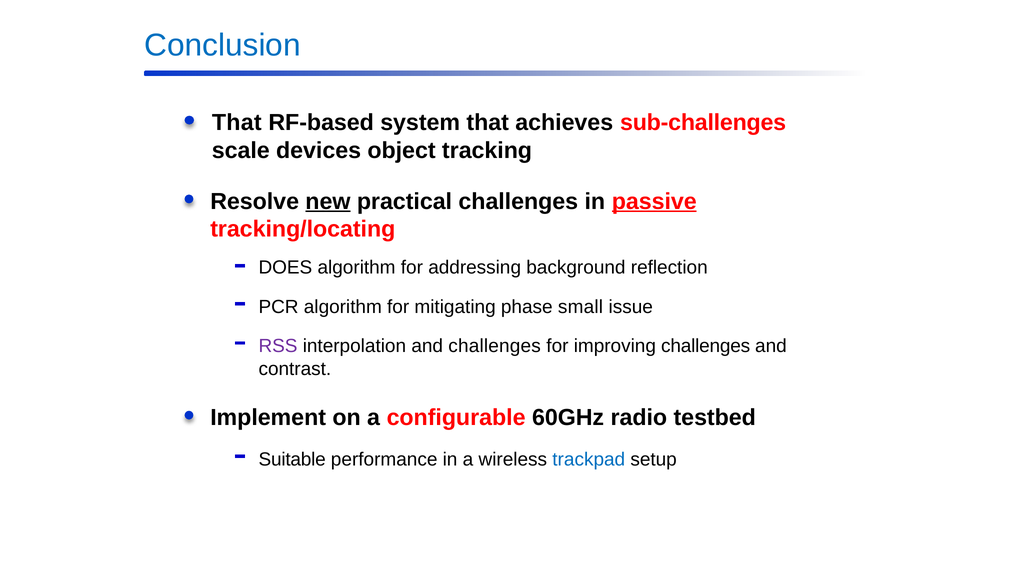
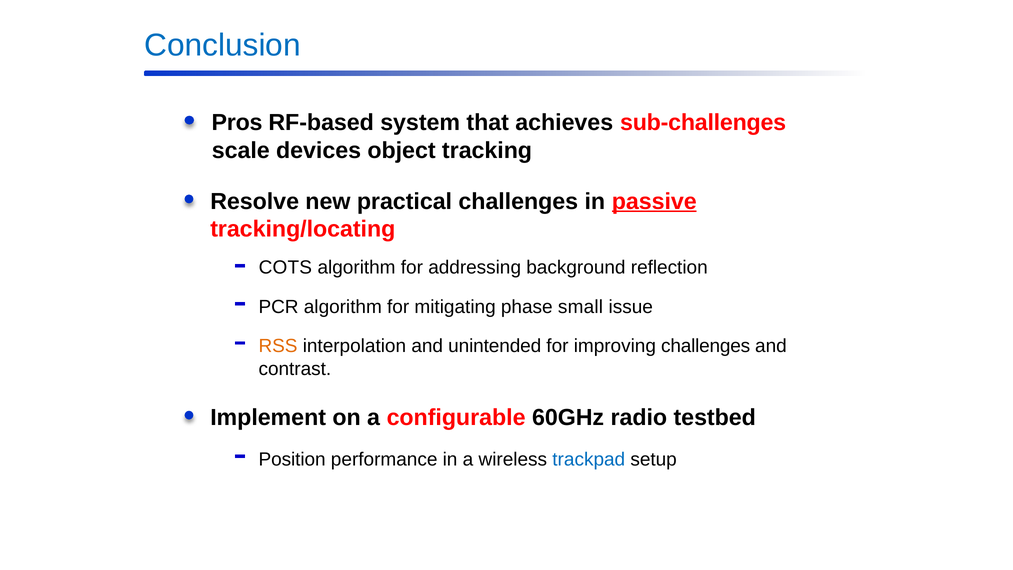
That: That -> Pros (237, 122)
new underline: present -> none (328, 201)
DOES: DOES -> COTS (285, 268)
RSS colour: purple -> orange (278, 346)
and challenges: challenges -> unintended (495, 346)
Suitable: Suitable -> Position (292, 459)
